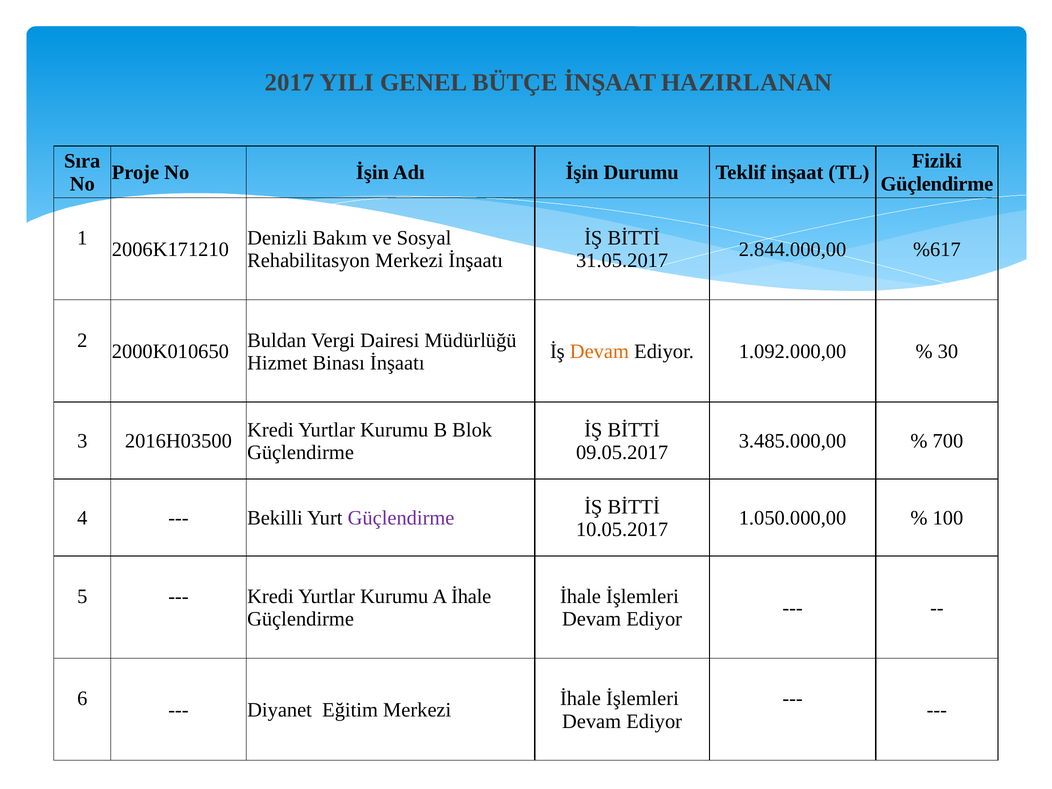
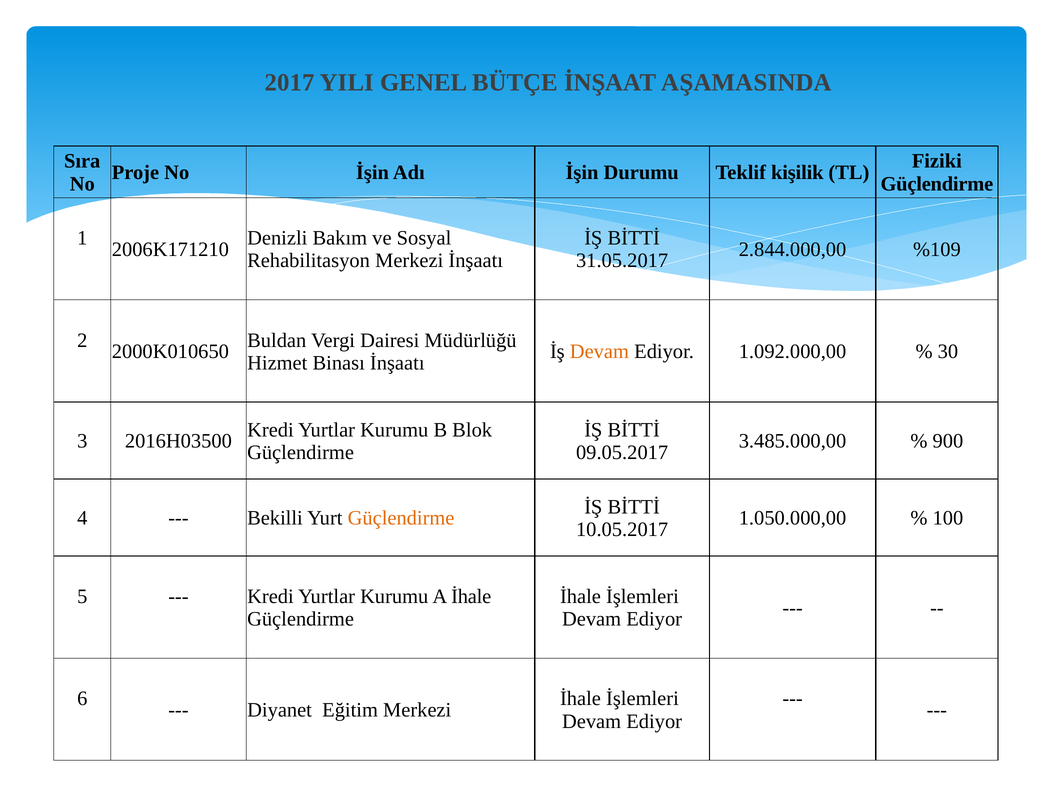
HAZIRLANAN: HAZIRLANAN -> AŞAMASINDA (747, 82)
inşaat: inşaat -> kişilik (797, 172)
%617: %617 -> %109 (937, 249)
700: 700 -> 900 (948, 441)
Güçlendirme colour: purple -> orange (401, 518)
